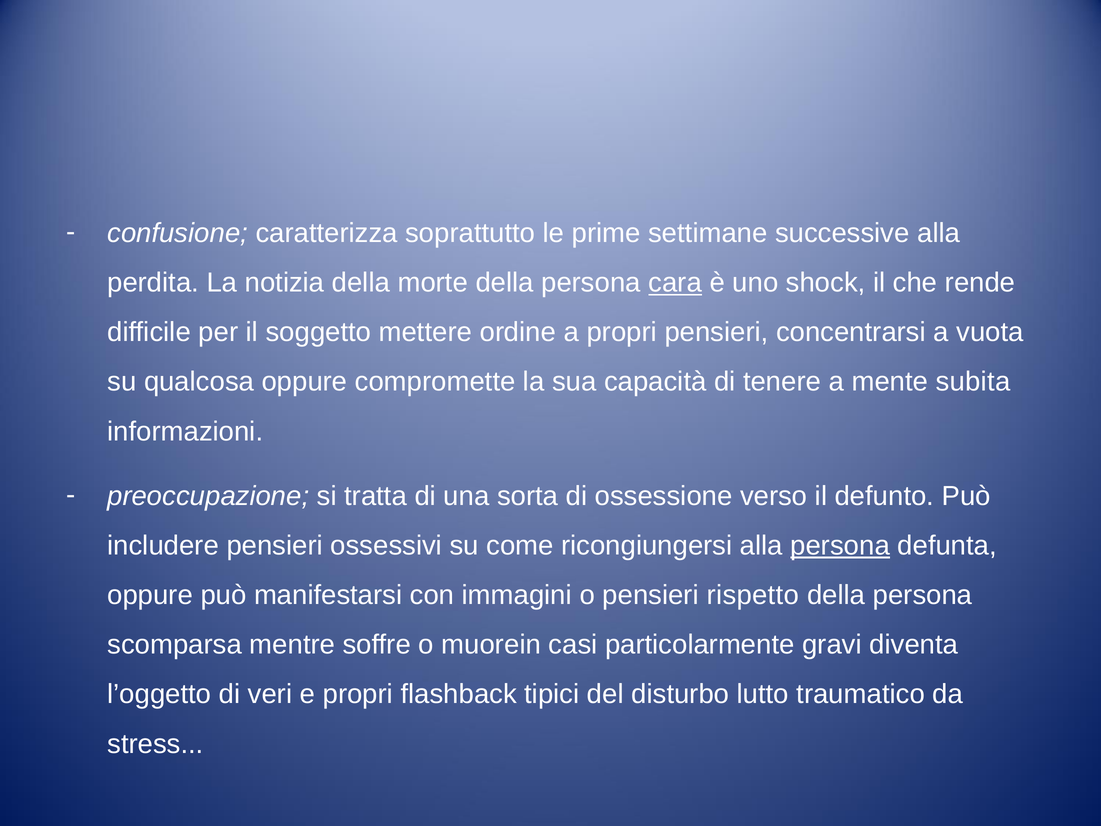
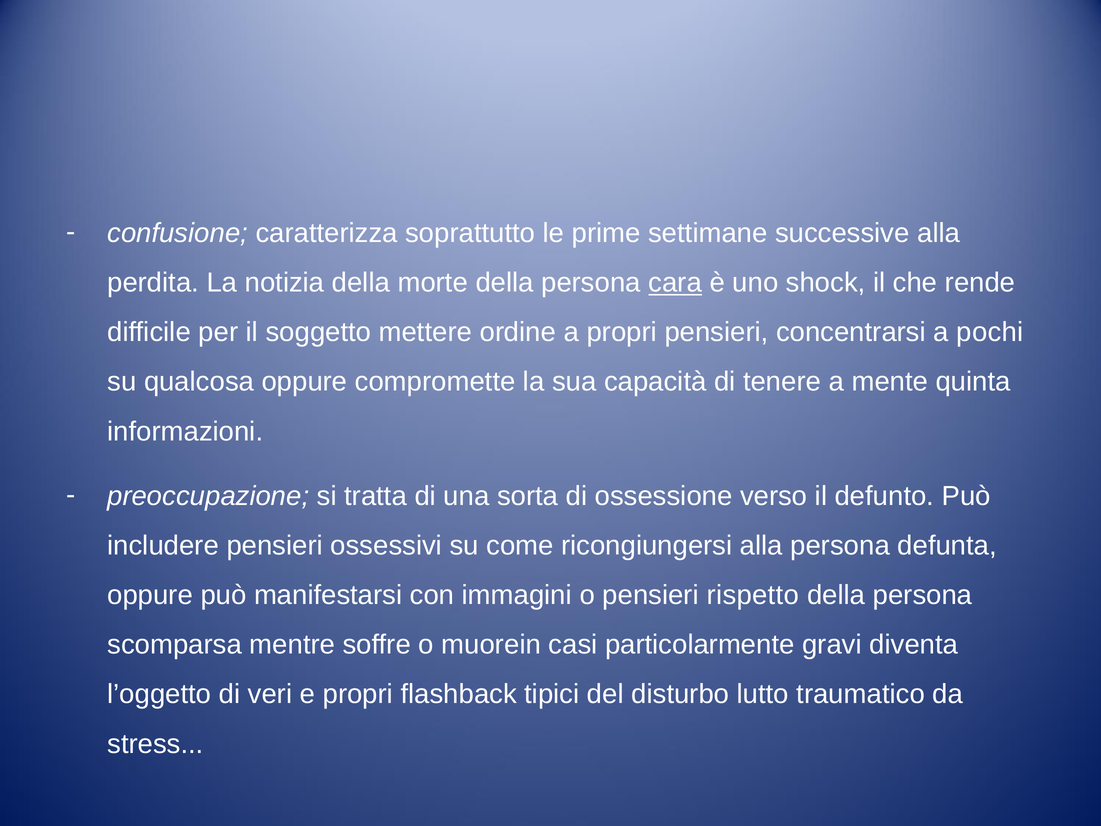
vuota: vuota -> pochi (990, 332)
subita: subita -> quinta (973, 382)
persona underline: present -> none (840, 546)
